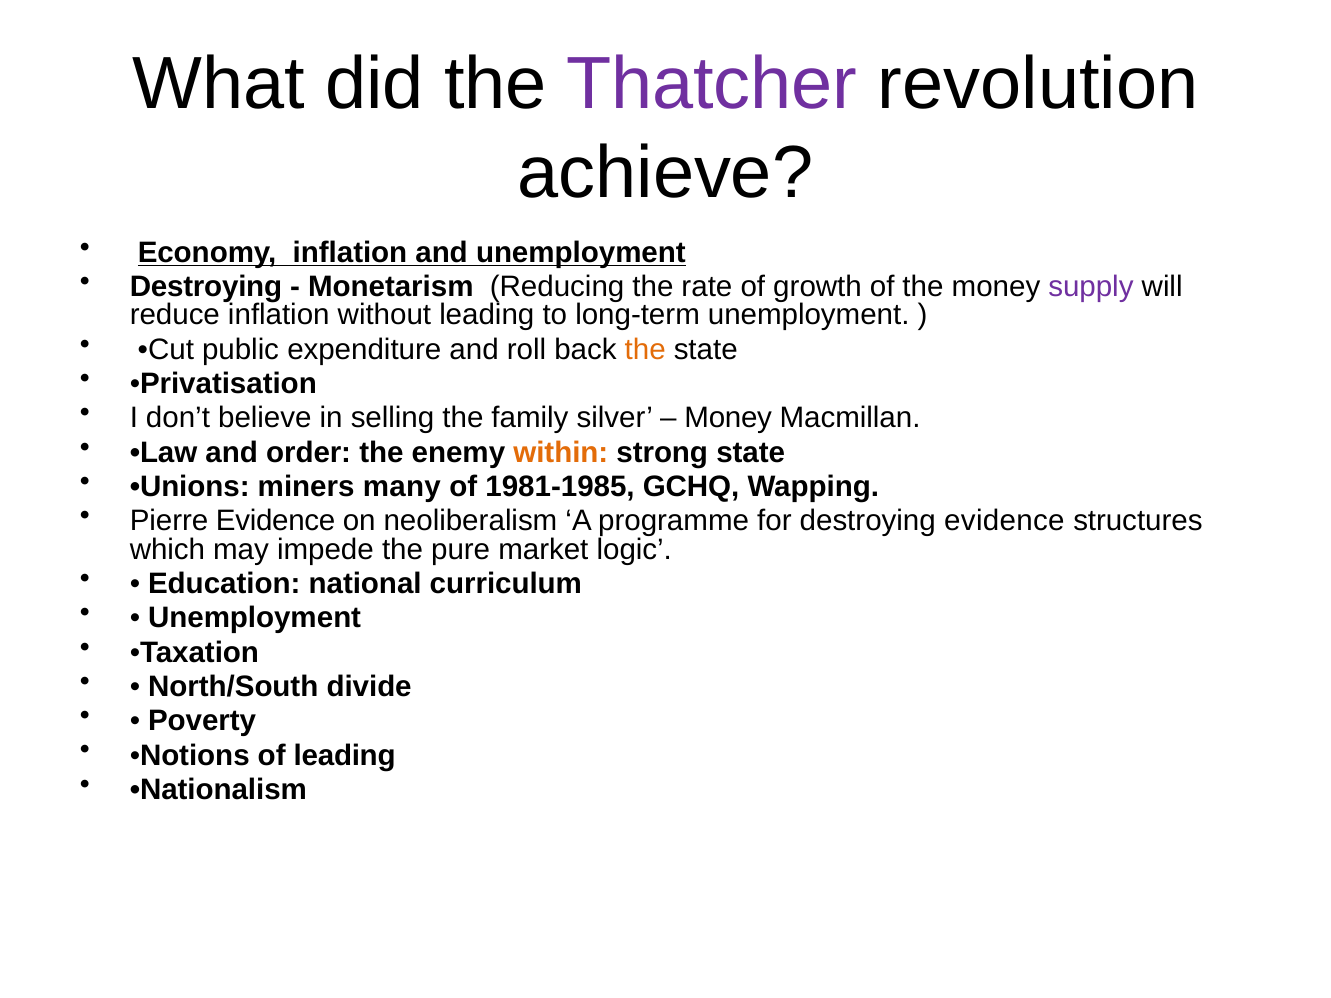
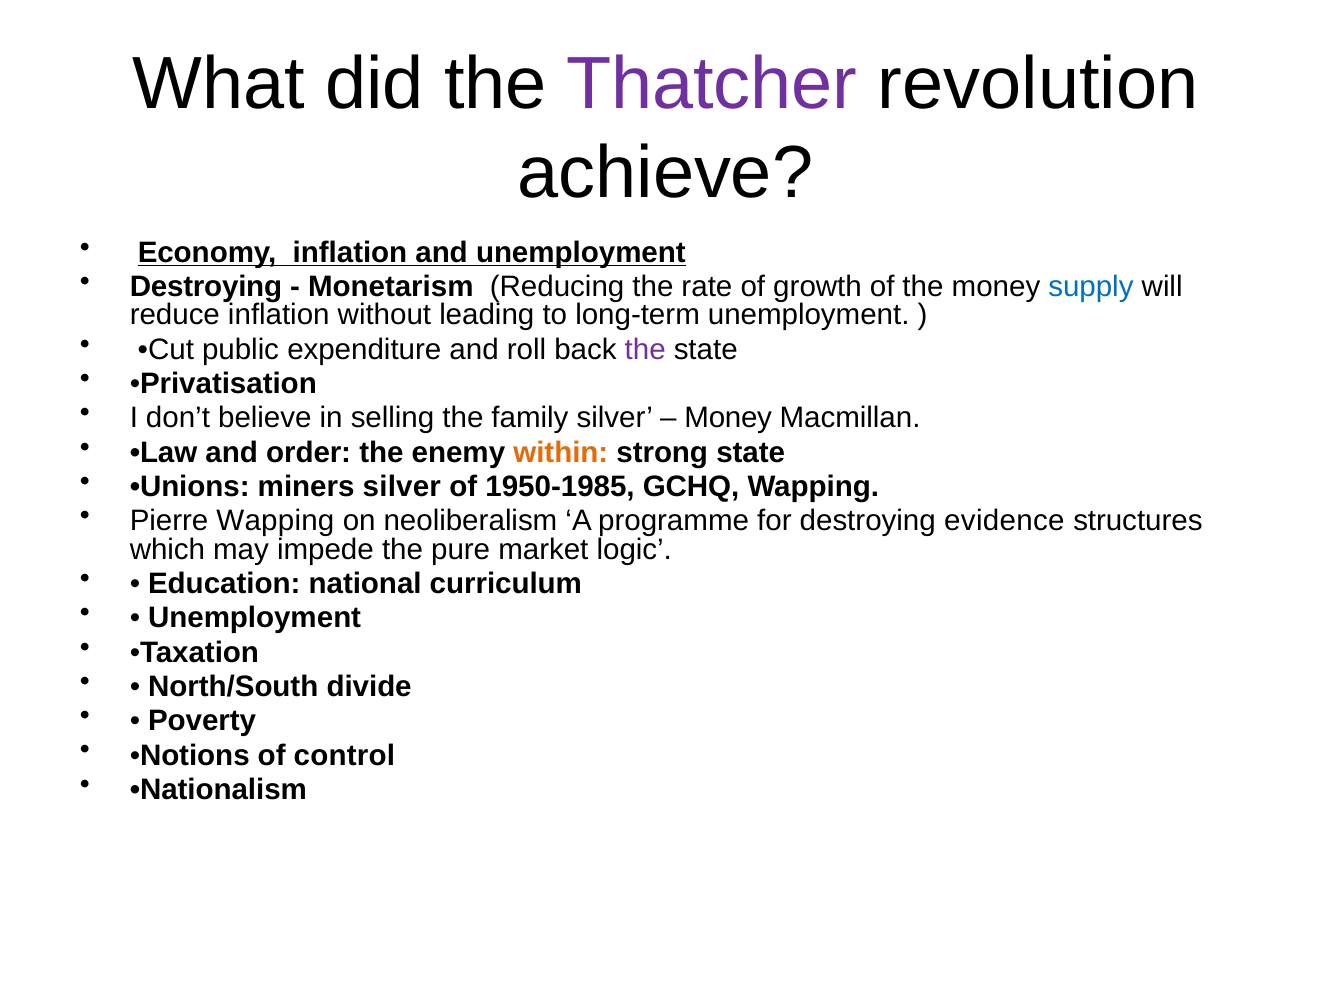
supply colour: purple -> blue (1091, 287)
the colour: orange -> purple (645, 350)
miners many: many -> silver (402, 487)
1981-1985: 1981-1985 -> 1950-1985 (560, 487)
Pierre Evidence: Evidence -> Wapping (275, 521)
of leading: leading -> control (344, 756)
